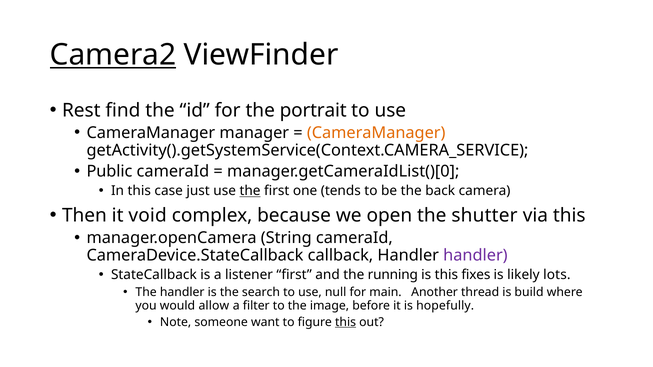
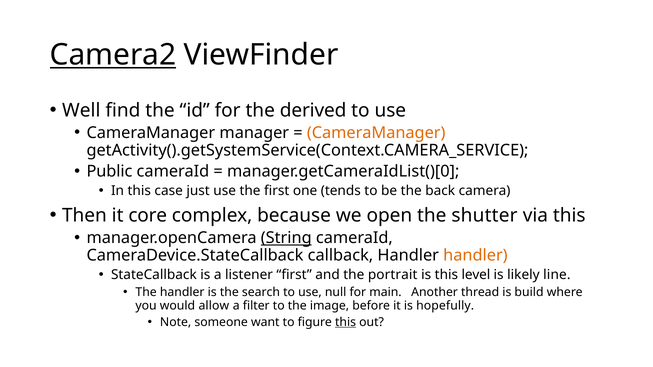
Rest: Rest -> Well (81, 110)
portrait: portrait -> derived (313, 110)
the underline: present -> none (250, 191)
void: void -> core (148, 215)
String underline: none -> present (286, 238)
handler colour: purple -> orange (475, 256)
running: running -> portrait (393, 275)
fixes: fixes -> level (476, 275)
lots: lots -> line (557, 275)
